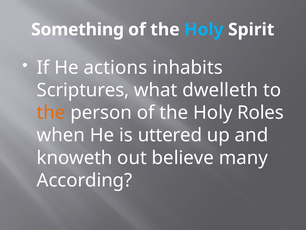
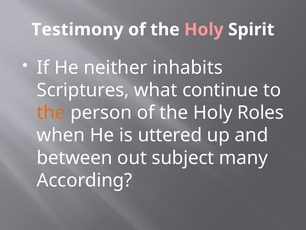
Something: Something -> Testimony (77, 30)
Holy colour: light blue -> pink (204, 30)
actions: actions -> neither (115, 68)
dwelleth: dwelleth -> continue (220, 90)
knoweth: knoweth -> between (75, 157)
believe: believe -> subject (183, 157)
